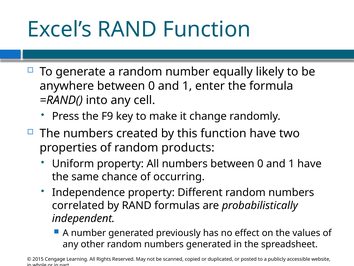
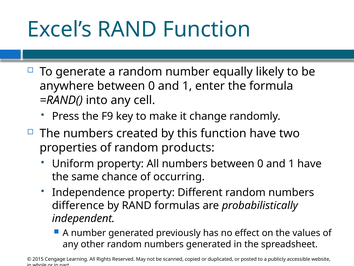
correlated: correlated -> difference (78, 205)
